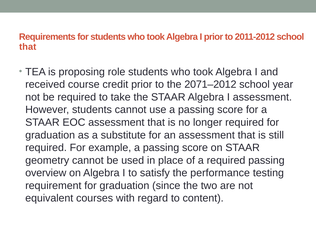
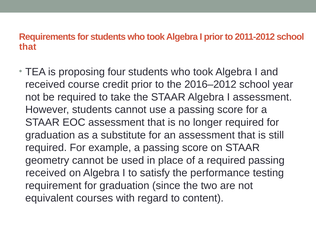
role: role -> four (117, 72)
2071–2012: 2071–2012 -> 2016–2012 (210, 84)
overview: overview -> received (46, 173)
